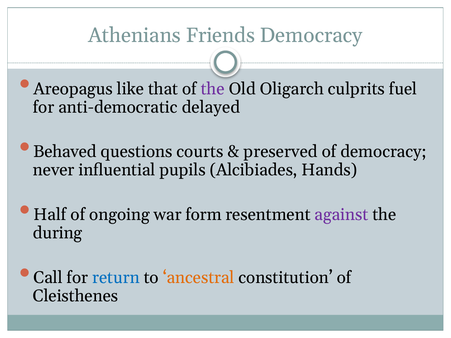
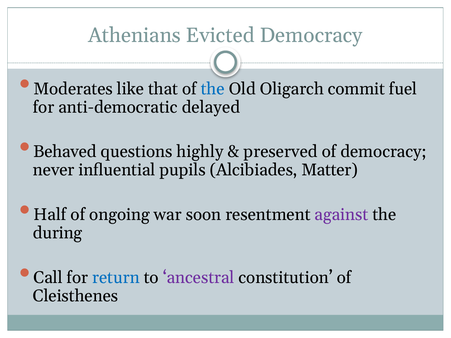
Friends: Friends -> Evicted (220, 36)
Areopagus: Areopagus -> Moderates (73, 89)
the colour: purple -> blue (213, 89)
culprits: culprits -> commit (356, 89)
courts: courts -> highly (200, 152)
Hands: Hands -> Matter (330, 170)
form: form -> soon (204, 215)
ancestral colour: orange -> purple (199, 278)
